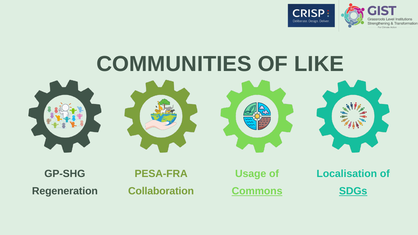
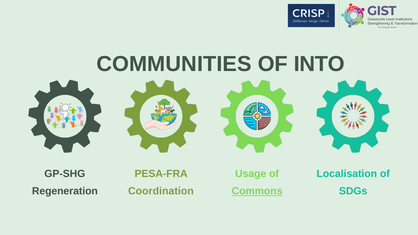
LIKE: LIKE -> INTO (319, 64)
Collaboration: Collaboration -> Coordination (161, 191)
SDGs underline: present -> none (353, 191)
